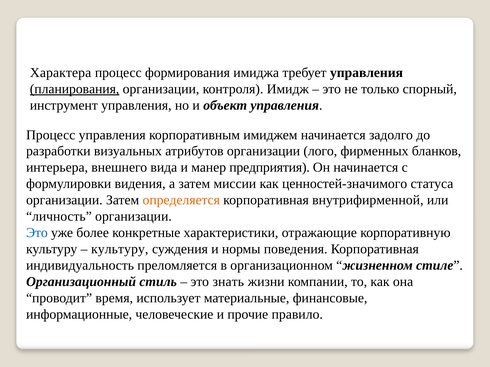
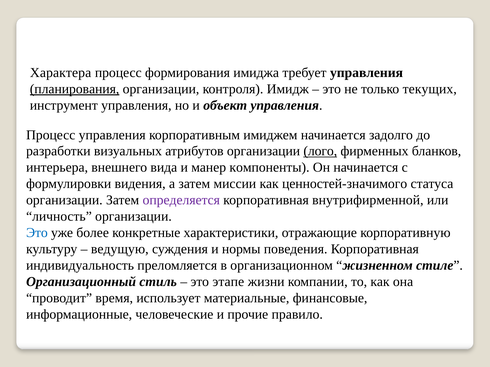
спорный: спорный -> текущих (430, 89)
лого underline: none -> present (320, 151)
предприятия: предприятия -> компоненты (269, 168)
определяется colour: orange -> purple (181, 200)
культуру: культуру -> ведущую (120, 249)
знать: знать -> этапе (228, 282)
